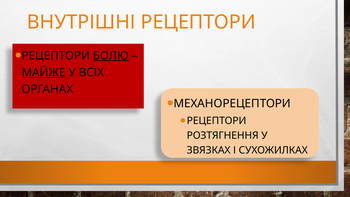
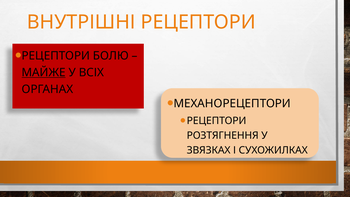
БОЛЮ underline: present -> none (111, 56)
